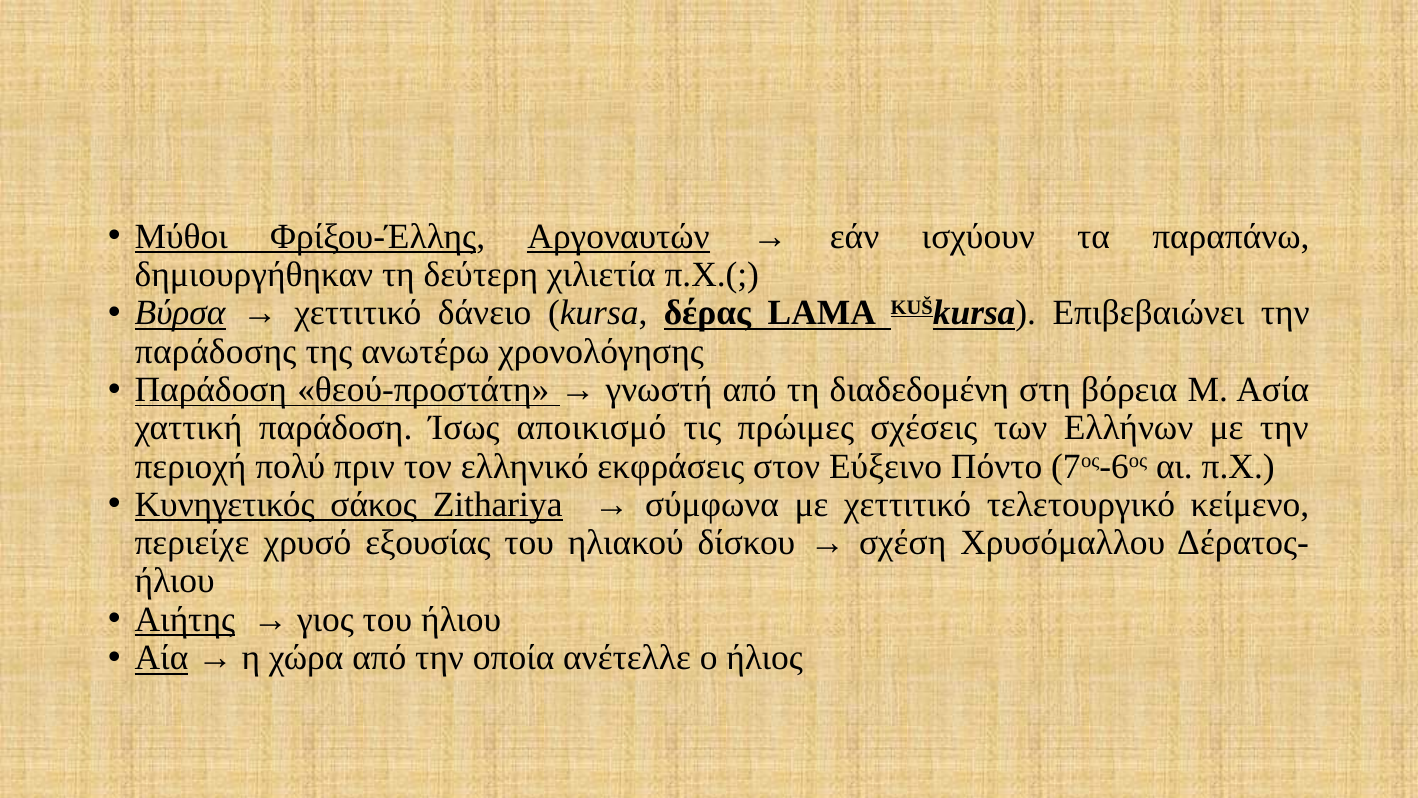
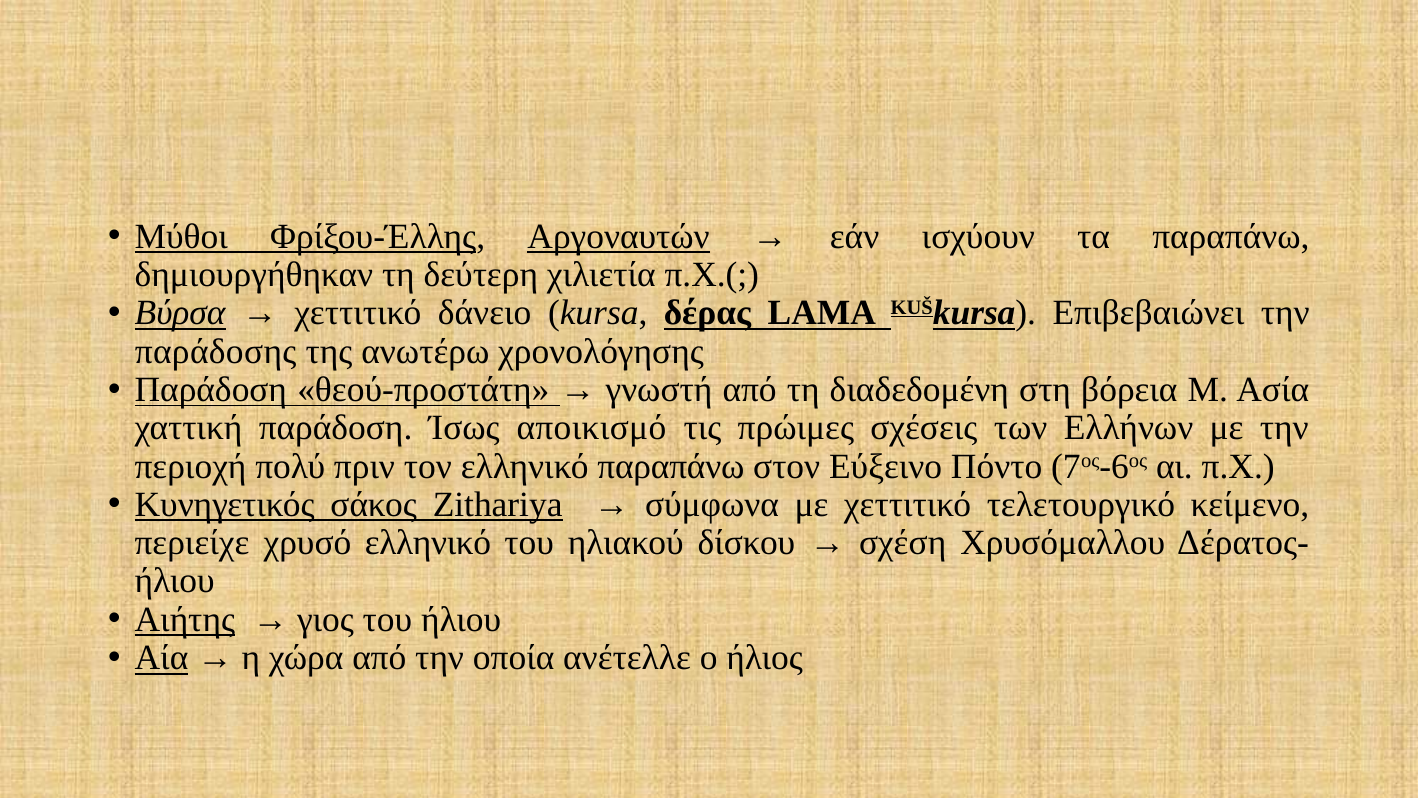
ελληνικό εκφράσεις: εκφράσεις -> παραπάνω (671, 466)
χρυσό εξουσίας: εξουσίας -> ελληνικό (428, 543)
